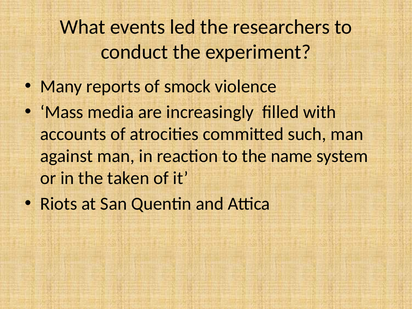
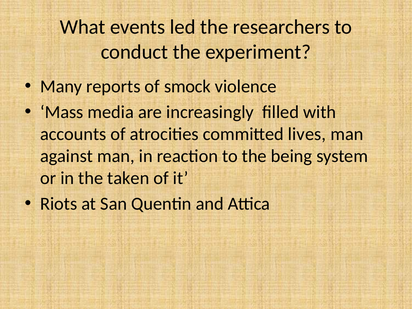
such: such -> lives (307, 134)
name: name -> being (292, 156)
